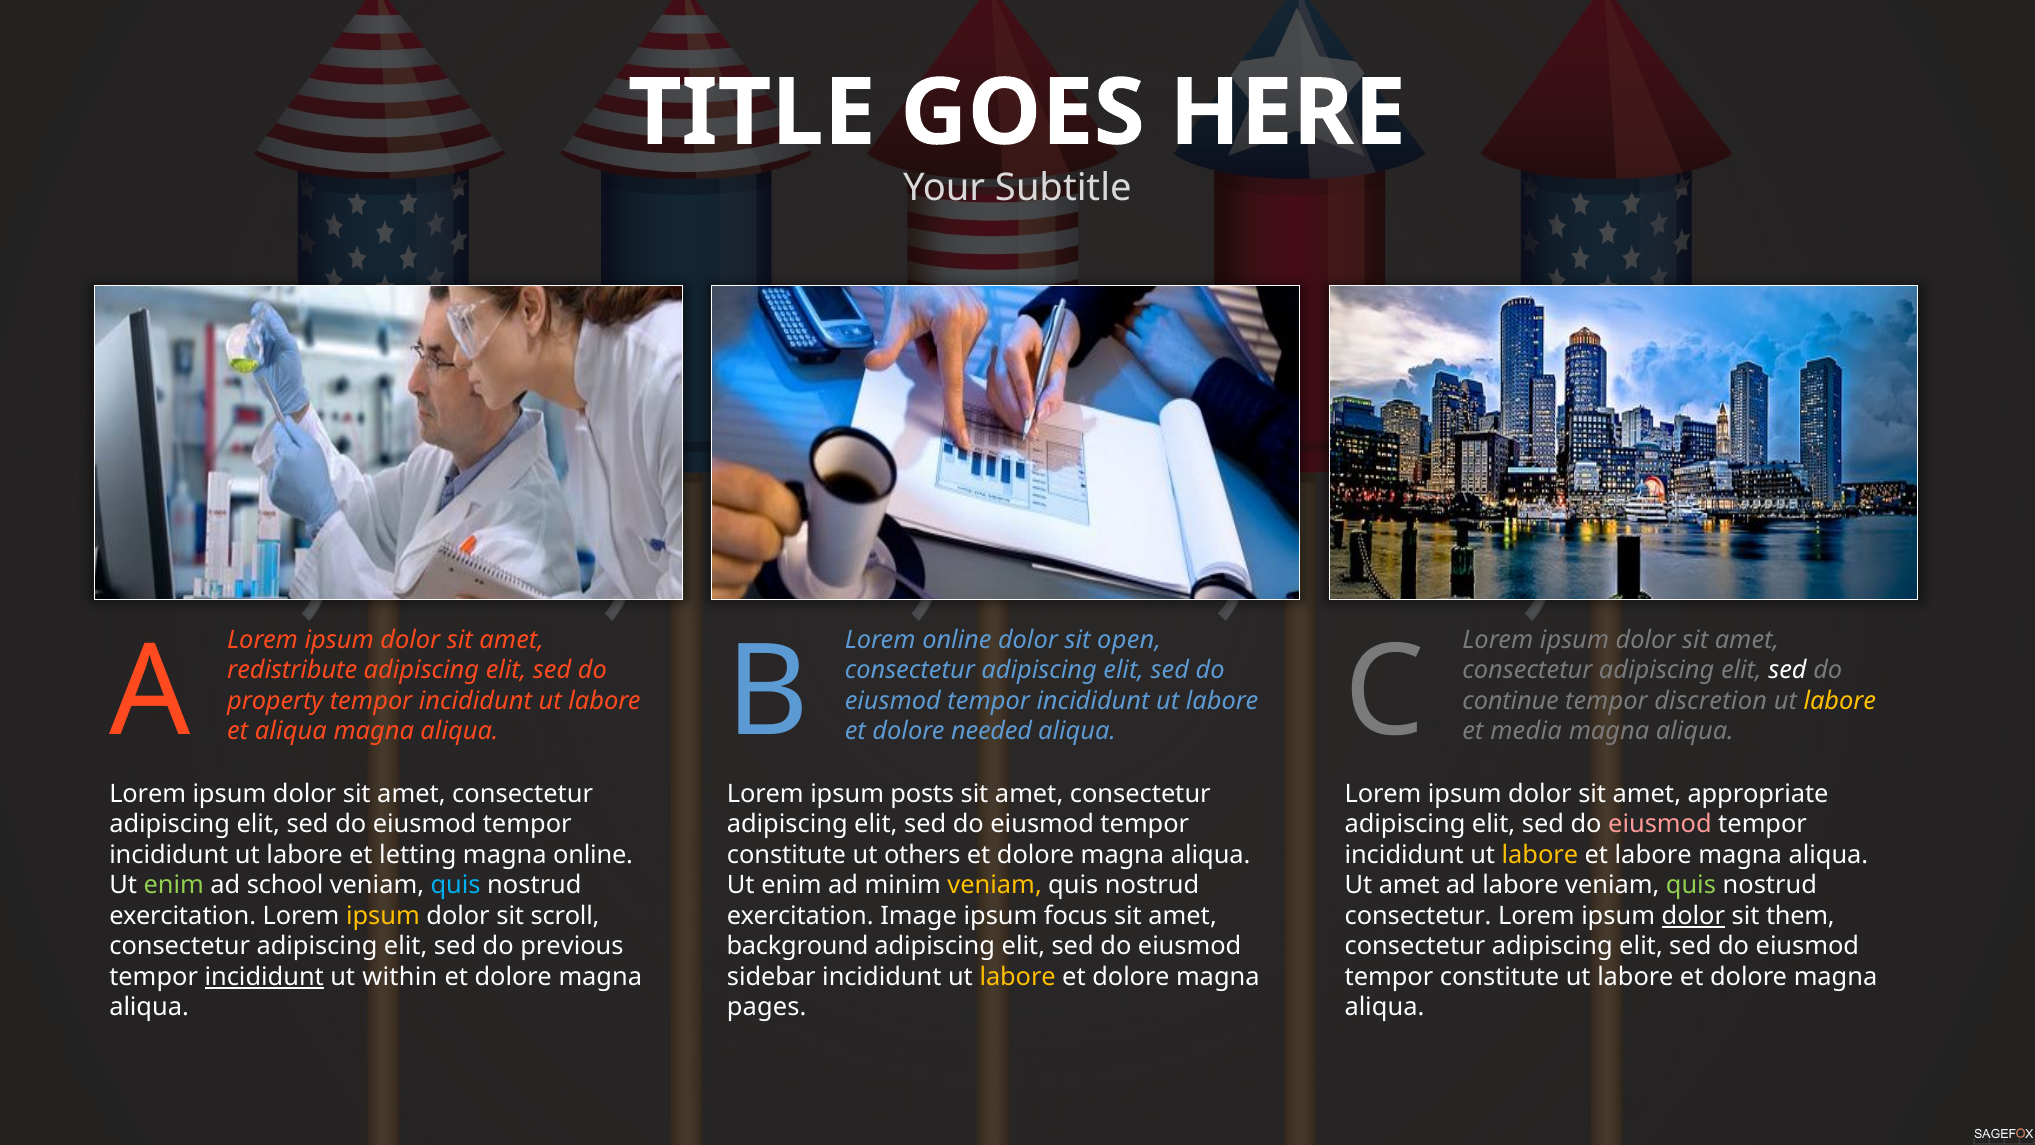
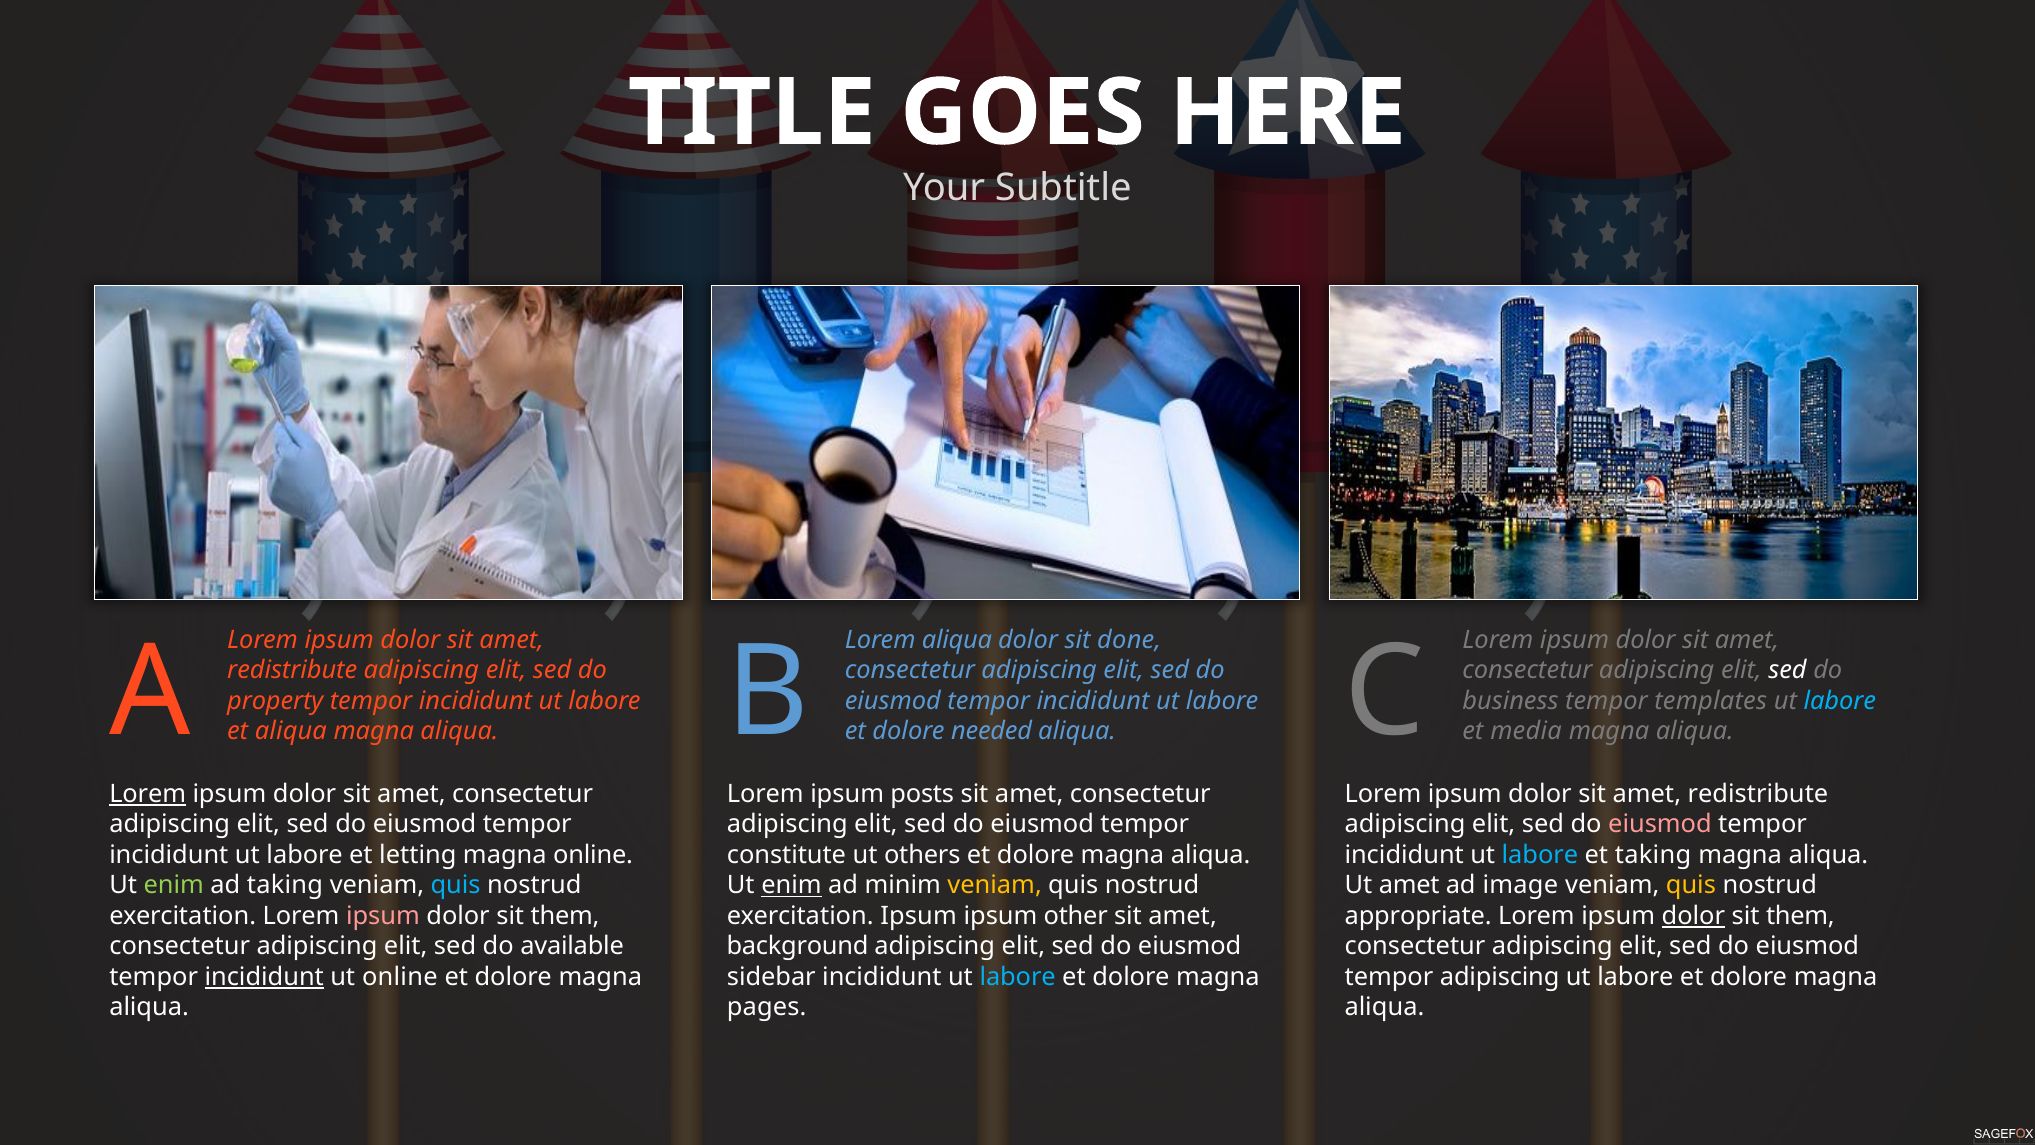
Lorem online: online -> aliqua (957, 640)
open: open -> done (1129, 640)
continue: continue -> business (1511, 701)
discretion: discretion -> templates (1711, 701)
labore colour: yellow -> light blue (1840, 701)
Lorem underline: none -> present (148, 794)
appropriate: appropriate -> redistribute (1758, 794)
labore colour: yellow -> light blue (1540, 855)
et labore: labore -> taking (1653, 855)
ad school: school -> taking (285, 885)
enim underline: none -> present (791, 885)
ad labore: labore -> image (1520, 885)
quis colour: light green -> yellow (1691, 885)
ipsum colour: yellow -> pink (383, 916)
scroll: scroll -> them (565, 916)
exercitation Image: Image -> Ipsum (919, 916)
focus: focus -> other (1076, 916)
consectetur: consectetur -> appropriate (1418, 916)
previous: previous -> available (572, 946)
ut within: within -> online (400, 977)
labore colour: yellow -> light blue (1018, 977)
constitute: constitute -> adipiscing (1500, 977)
